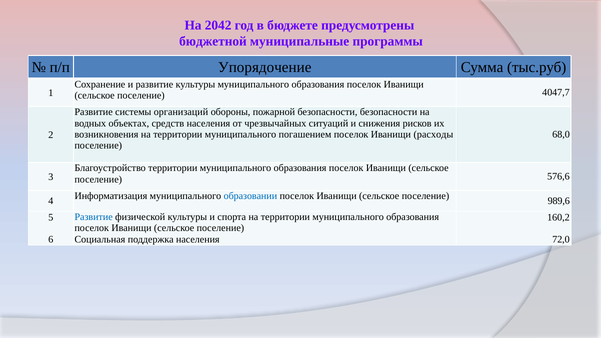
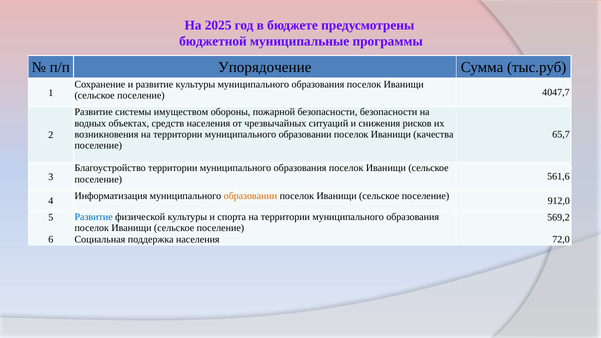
2042: 2042 -> 2025 (218, 25)
организаций: организаций -> имуществом (181, 112)
территории муниципального погашением: погашением -> образовании (305, 134)
расходы: расходы -> качества (433, 134)
68,0: 68,0 -> 65,7 (561, 135)
576,6: 576,6 -> 561,6 (558, 177)
образовании colour: blue -> orange (250, 196)
989,6: 989,6 -> 912,0 (559, 201)
160,2: 160,2 -> 569,2 (558, 217)
